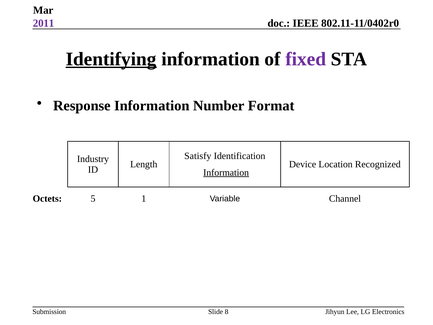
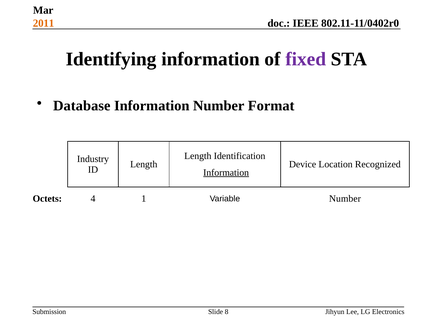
2011 colour: purple -> orange (44, 23)
Identifying underline: present -> none (111, 59)
Response: Response -> Database (82, 106)
Satisfy: Satisfy -> Length (198, 156)
5: 5 -> 4 (93, 198)
Variable Channel: Channel -> Number (345, 198)
